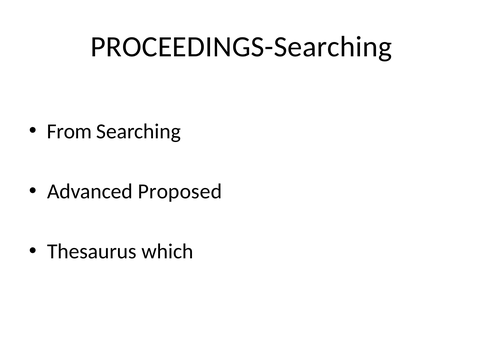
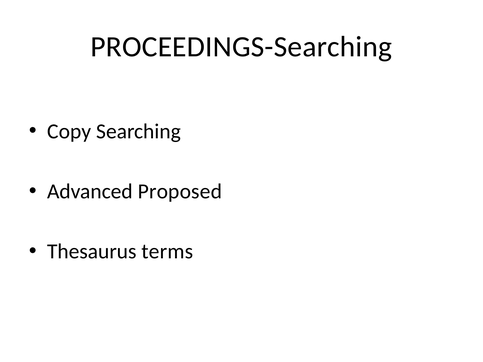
From: From -> Copy (69, 131)
which: which -> terms (167, 252)
